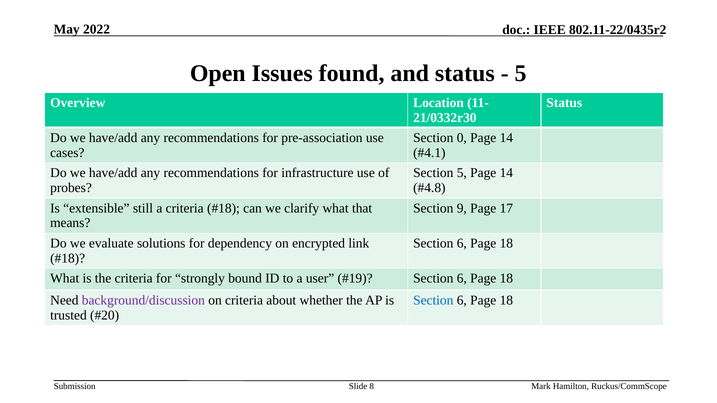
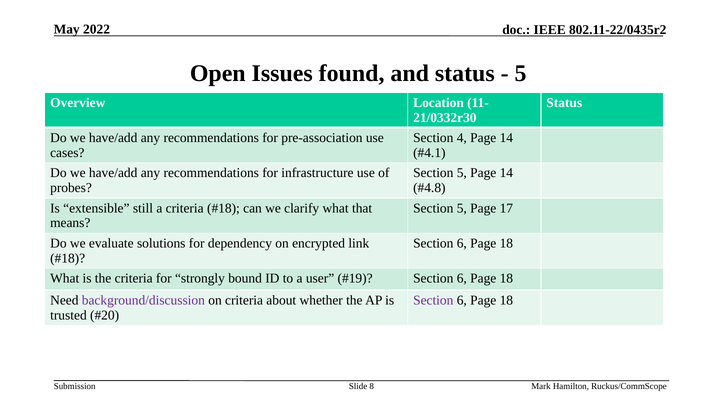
0: 0 -> 4 (462, 138)
9: 9 -> 5 (462, 208)
Section colour: blue -> purple (433, 300)
